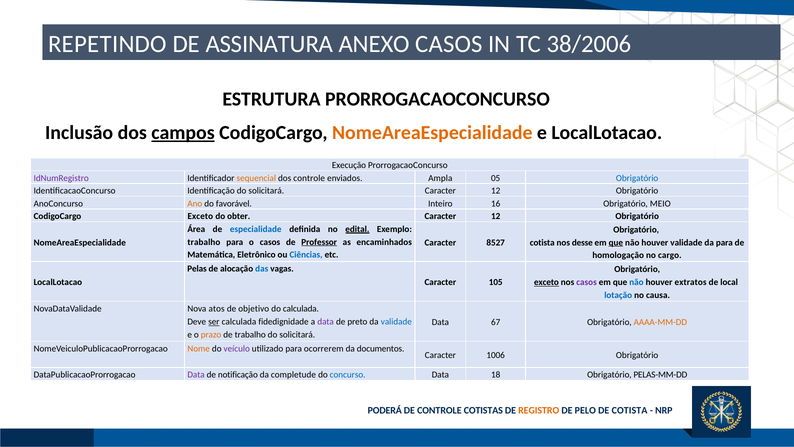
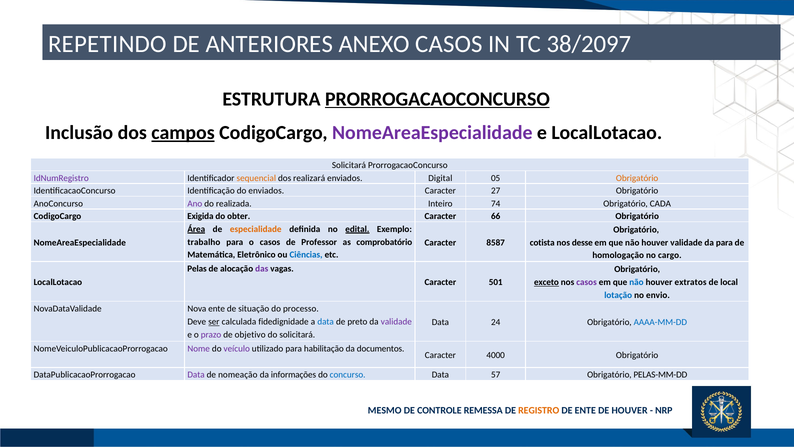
ASSINATURA: ASSINATURA -> ANTERIORES (269, 44)
38/2006: 38/2006 -> 38/2097 (589, 44)
PRORROGACAOCONCURSO underline: none -> present (437, 99)
NomeAreaEspecialidade colour: orange -> purple (432, 133)
Execução: Execução -> Solicitará (349, 165)
dos controle: controle -> realizará (309, 178)
Ampla: Ampla -> Digital (440, 178)
Obrigatório colour: blue -> orange (637, 178)
Identificação do solicitará: solicitará -> enviados (266, 191)
12: 12 -> 27 (496, 191)
Ano colour: orange -> purple (195, 203)
favorável: favorável -> realizada (234, 203)
16: 16 -> 74 (496, 203)
MEIO: MEIO -> CADA (660, 203)
CodigoCargo Exceto: Exceto -> Exigida (200, 216)
12: 12 -> 66 (496, 216)
Área underline: none -> present (196, 229)
especialidade colour: blue -> orange (256, 229)
Professor underline: present -> none (319, 242)
encaminhados: encaminhados -> comprobatório (384, 242)
8527: 8527 -> 8587 (496, 242)
que underline: present -> none (616, 242)
das colour: blue -> purple (262, 269)
105: 105 -> 501 (496, 282)
causa: causa -> envio (658, 295)
Nova atos: atos -> ente (217, 308)
objetivo: objetivo -> situação (254, 308)
do calculada: calculada -> processo (301, 308)
data colour: purple -> blue (326, 321)
validade colour: blue -> purple (396, 321)
67: 67 -> 24 (496, 322)
AAAA-MM-DD colour: orange -> blue (660, 322)
prazo colour: orange -> purple (211, 334)
de trabalho: trabalho -> objetivo (250, 334)
Nome colour: orange -> purple (199, 348)
ocorrerem: ocorrerem -> habilitação (324, 348)
1006: 1006 -> 4000 (496, 355)
notificação: notificação -> nomeação (238, 375)
completude: completude -> informações (294, 375)
18: 18 -> 57 (496, 375)
PODERÁ: PODERÁ -> MESMO (385, 410)
COTISTAS: COTISTAS -> REMESSA (483, 410)
DE PELO: PELO -> ENTE (585, 410)
DE COTISTA: COTISTA -> HOUVER (630, 410)
